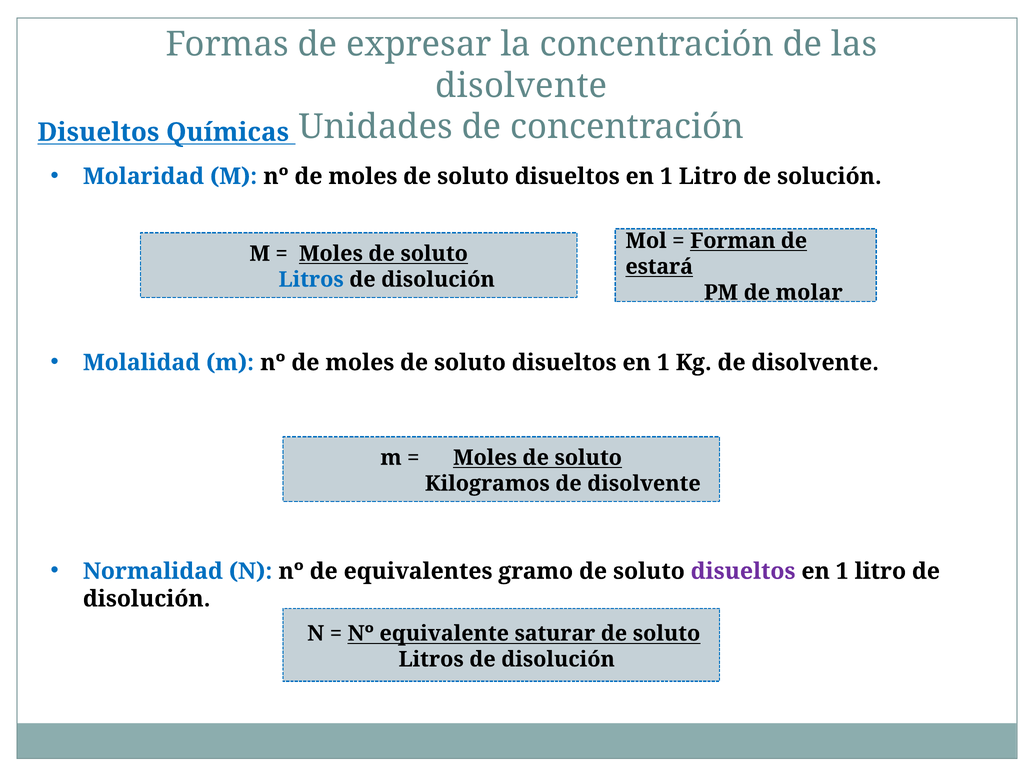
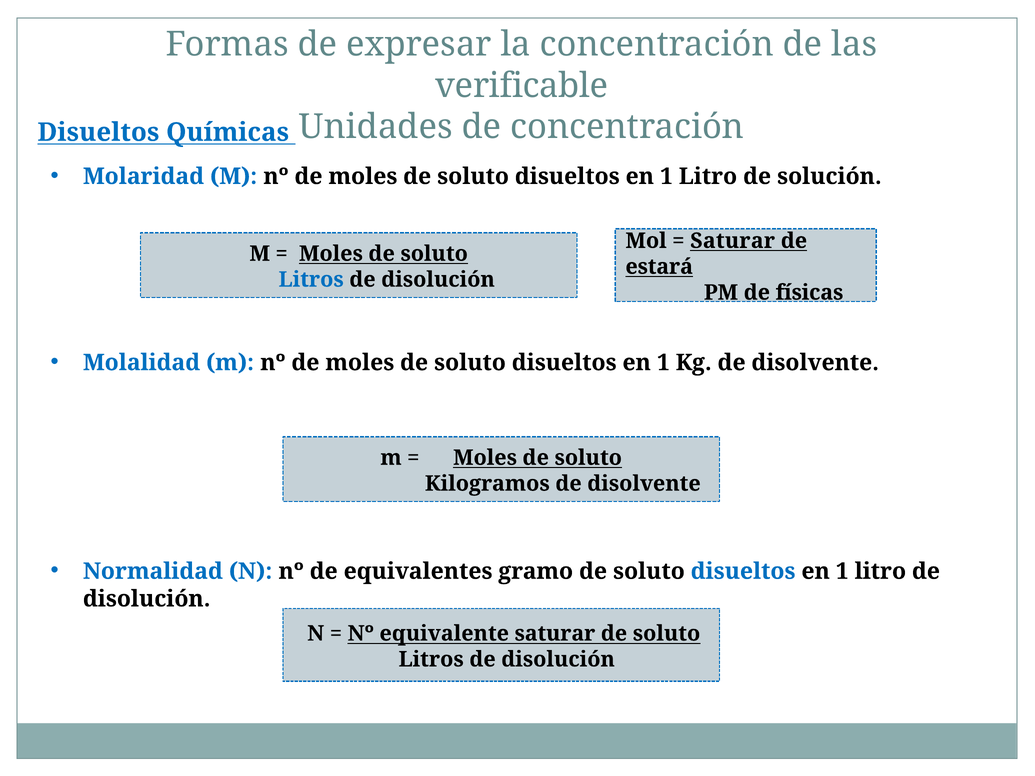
disolvente: disolvente -> verificable (522, 86)
Forman: Forman -> Saturar (733, 241)
molar: molar -> físicas (809, 293)
disueltos colour: purple -> blue (743, 571)
